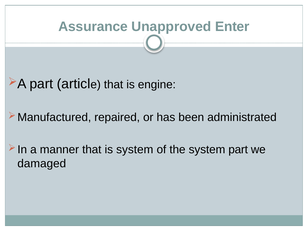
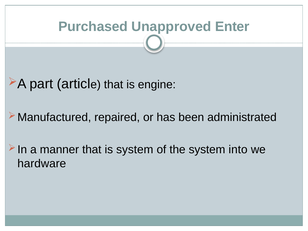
Assurance: Assurance -> Purchased (93, 27)
system part: part -> into (238, 150)
damaged: damaged -> hardware (42, 164)
